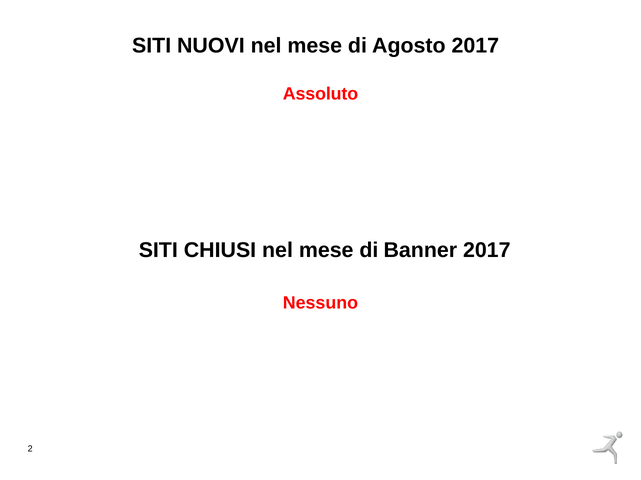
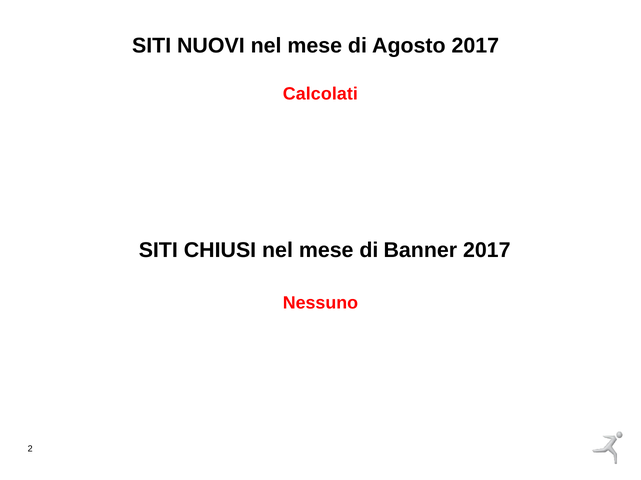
Assoluto: Assoluto -> Calcolati (320, 94)
